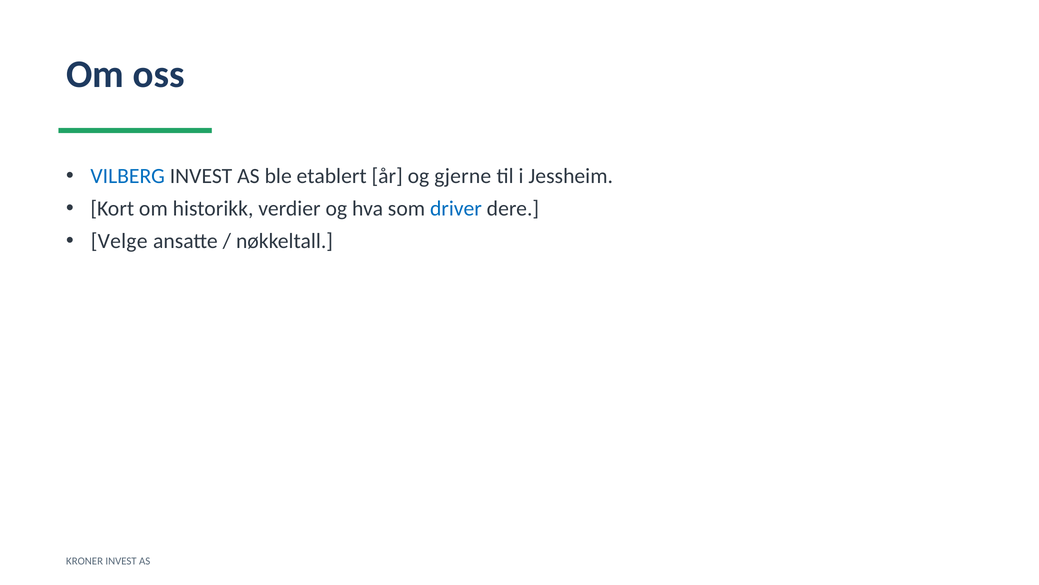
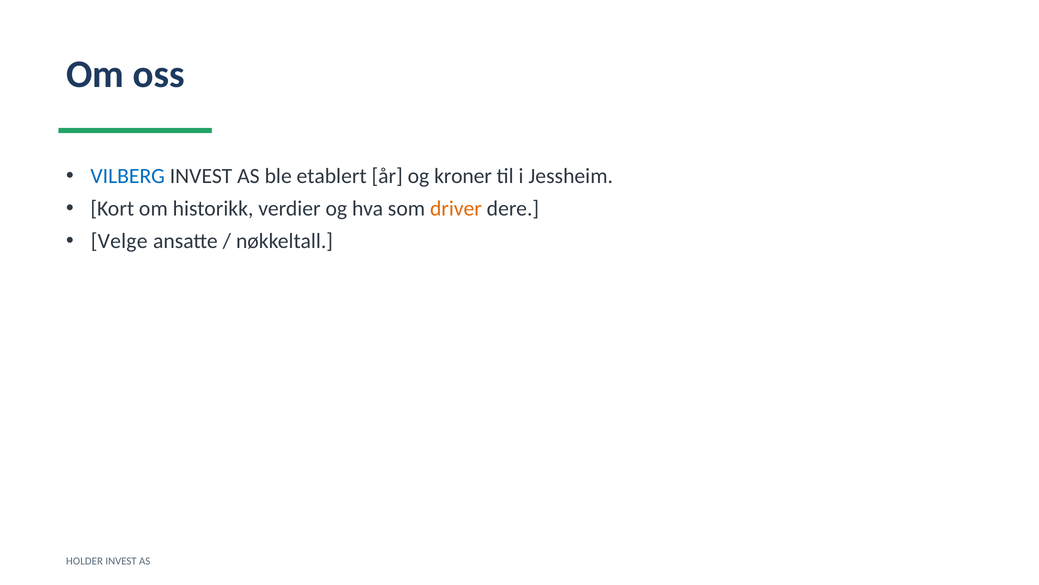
gjerne: gjerne -> kroner (463, 176)
driver colour: blue -> orange (456, 208)
KRONER: KRONER -> HOLDER (85, 561)
